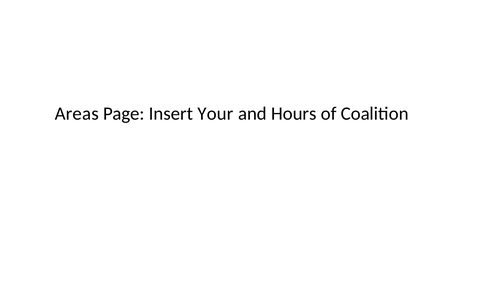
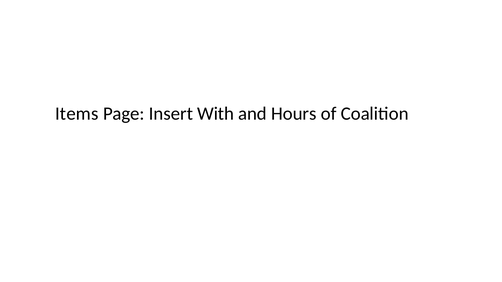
Areas: Areas -> Items (77, 114)
Your: Your -> With (216, 114)
